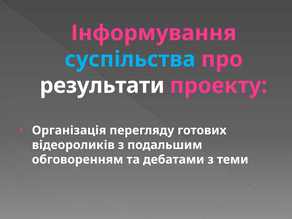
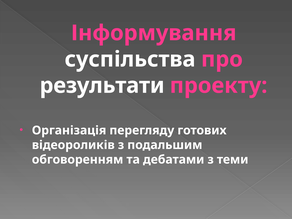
суспільства colour: light blue -> white (130, 59)
